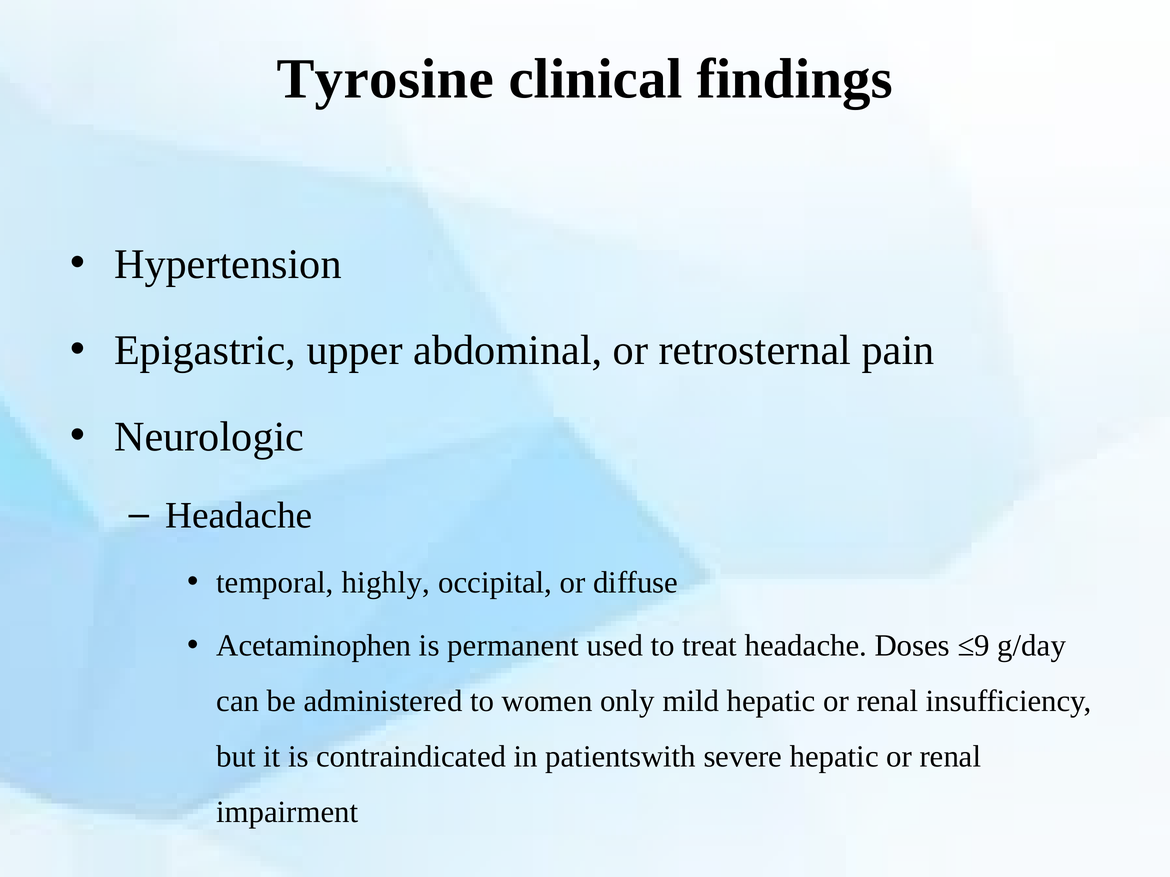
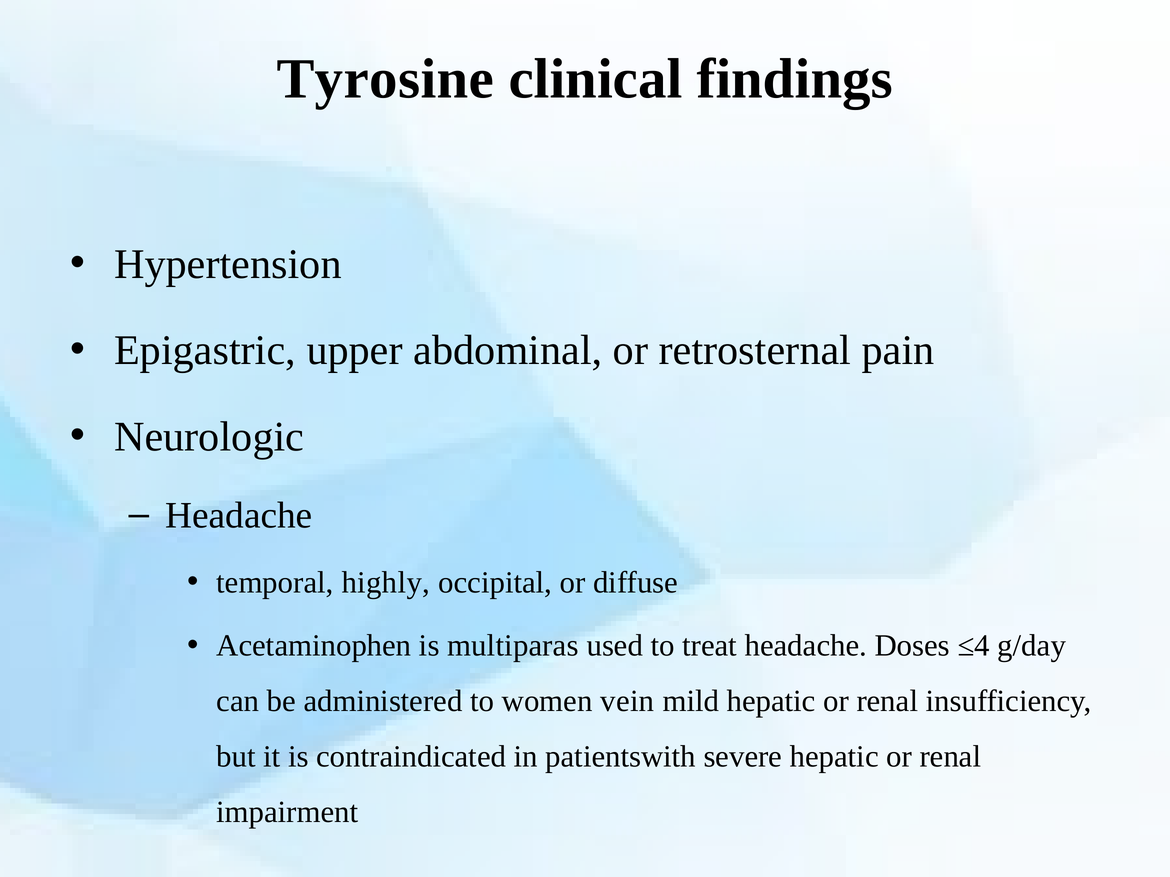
permanent: permanent -> multiparas (513, 646)
≤9: ≤9 -> ≤4 (974, 646)
only: only -> vein (627, 702)
